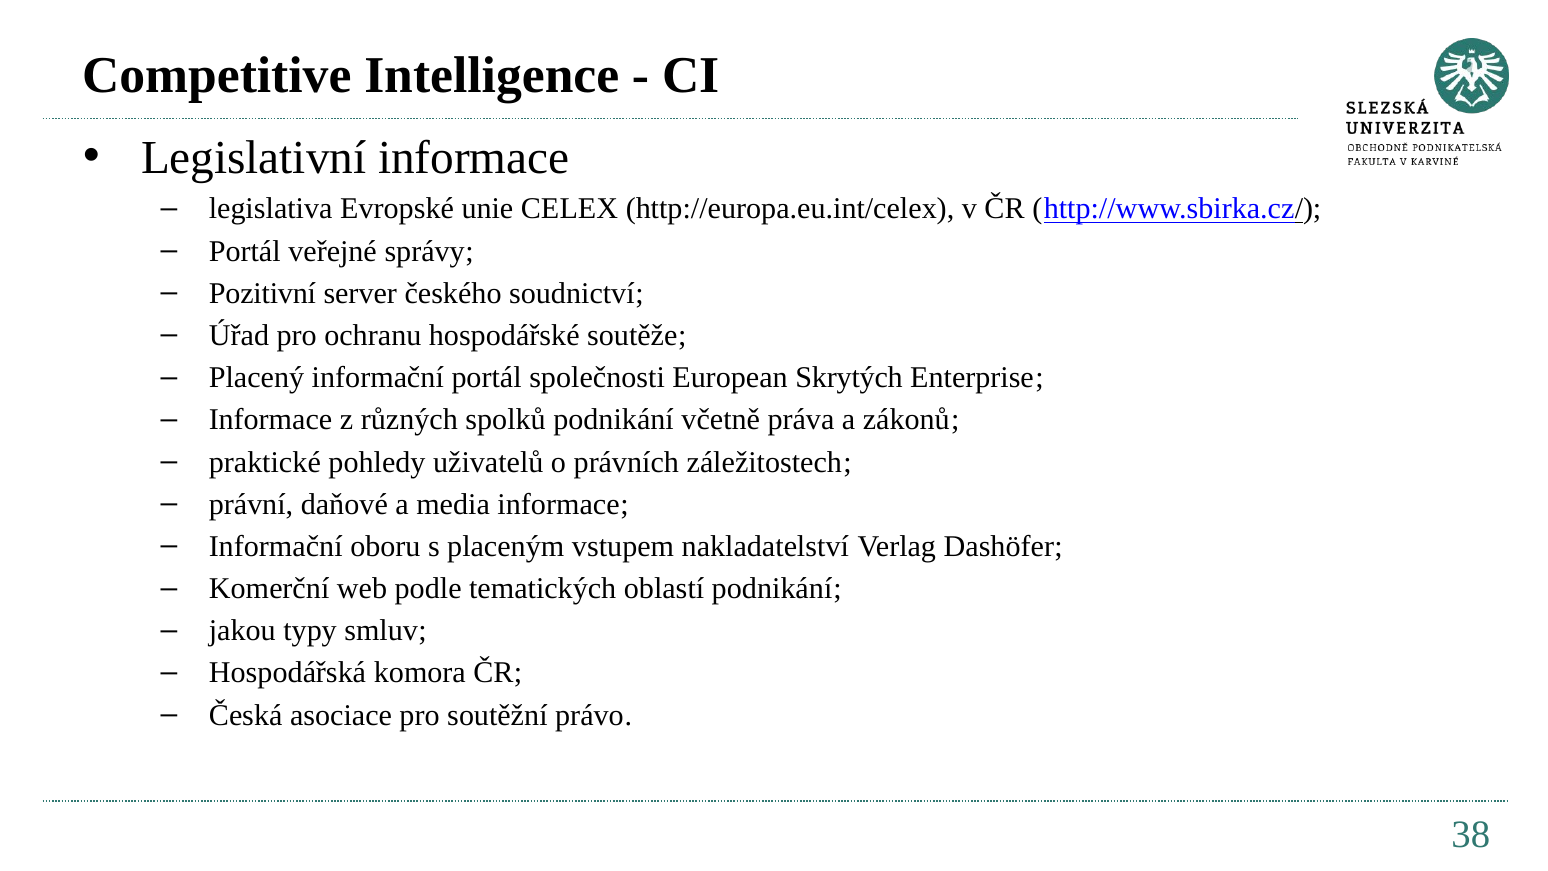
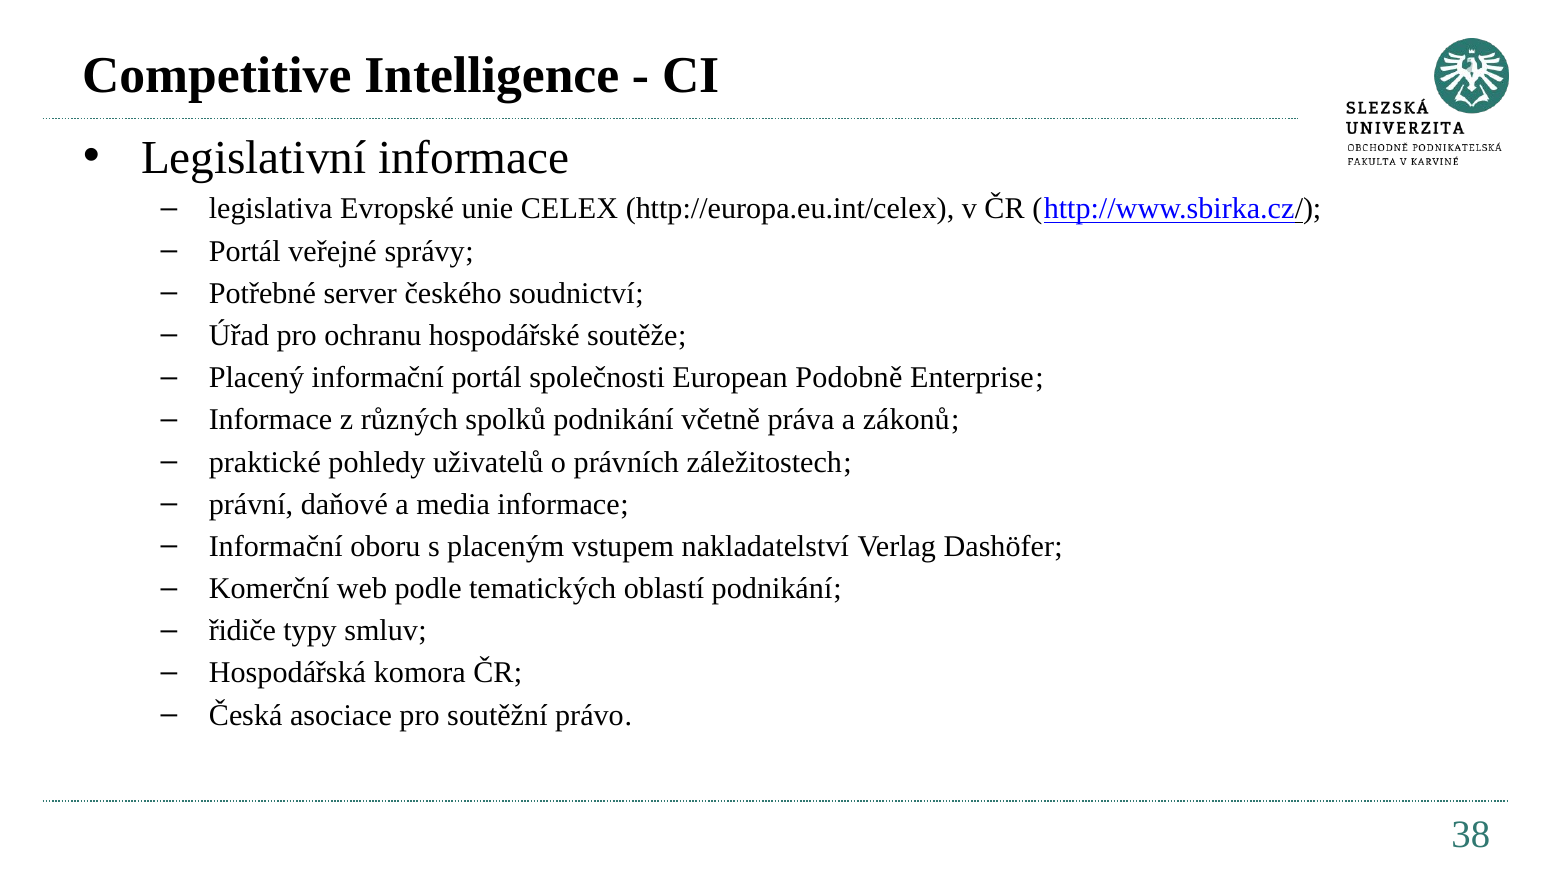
Pozitivní: Pozitivní -> Potřebné (262, 293)
Skrytých: Skrytých -> Podobně (849, 378)
jakou: jakou -> řidiče (242, 631)
